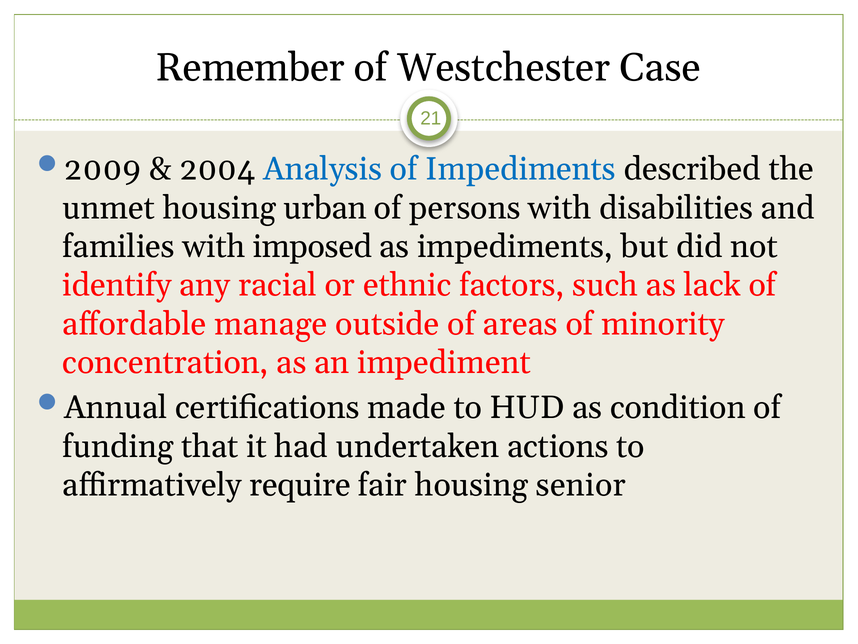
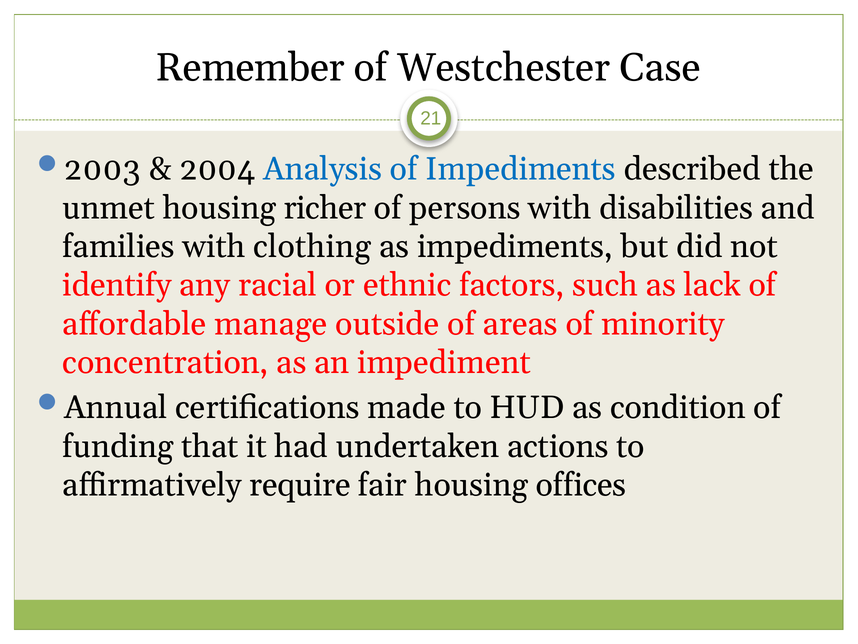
2009: 2009 -> 2003 (103, 169)
urban: urban -> richer (325, 208)
imposed: imposed -> clothing (312, 246)
senior: senior -> offices (581, 485)
